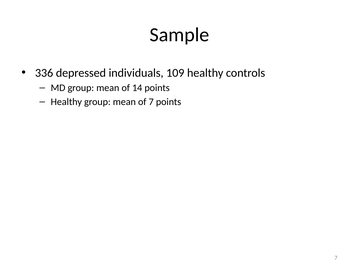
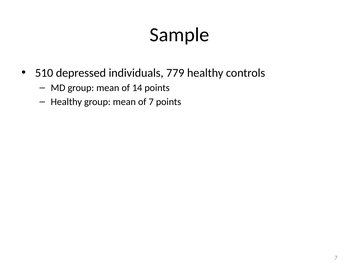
336: 336 -> 510 (44, 73)
109: 109 -> 779 (175, 73)
